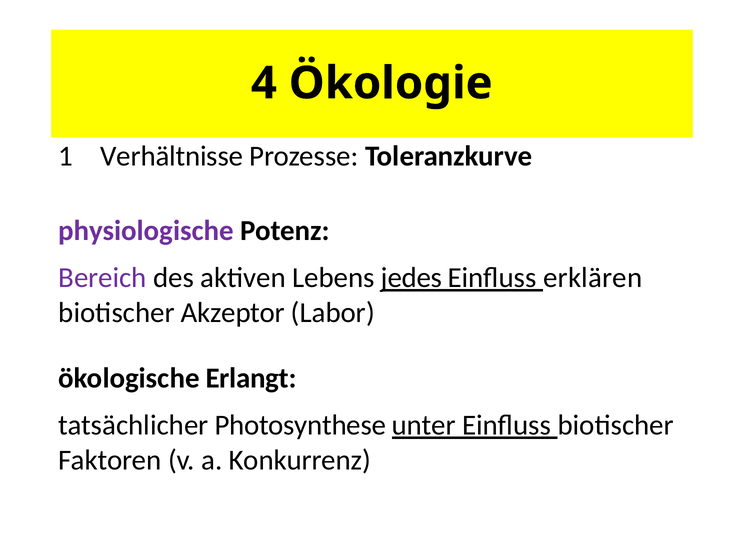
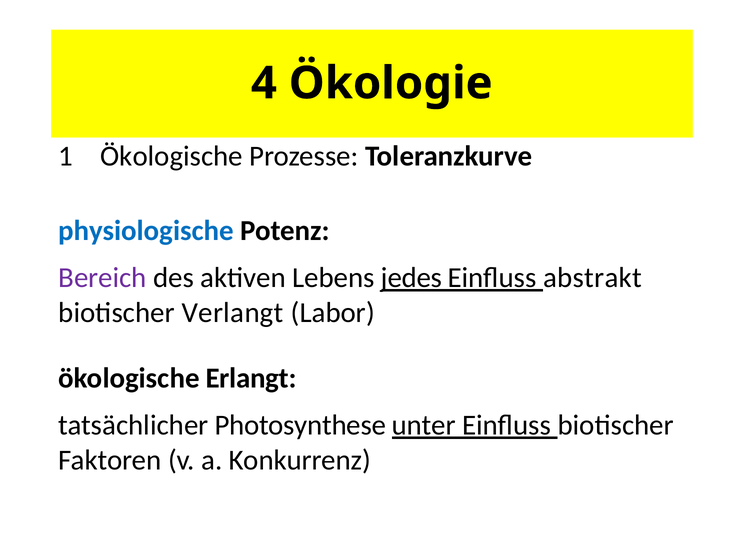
Verhältnisse: Verhältnisse -> Ökologische (172, 156)
physiologische colour: purple -> blue (146, 231)
erklären: erklären -> abstrakt (593, 278)
Akzeptor: Akzeptor -> Verlangt (233, 313)
